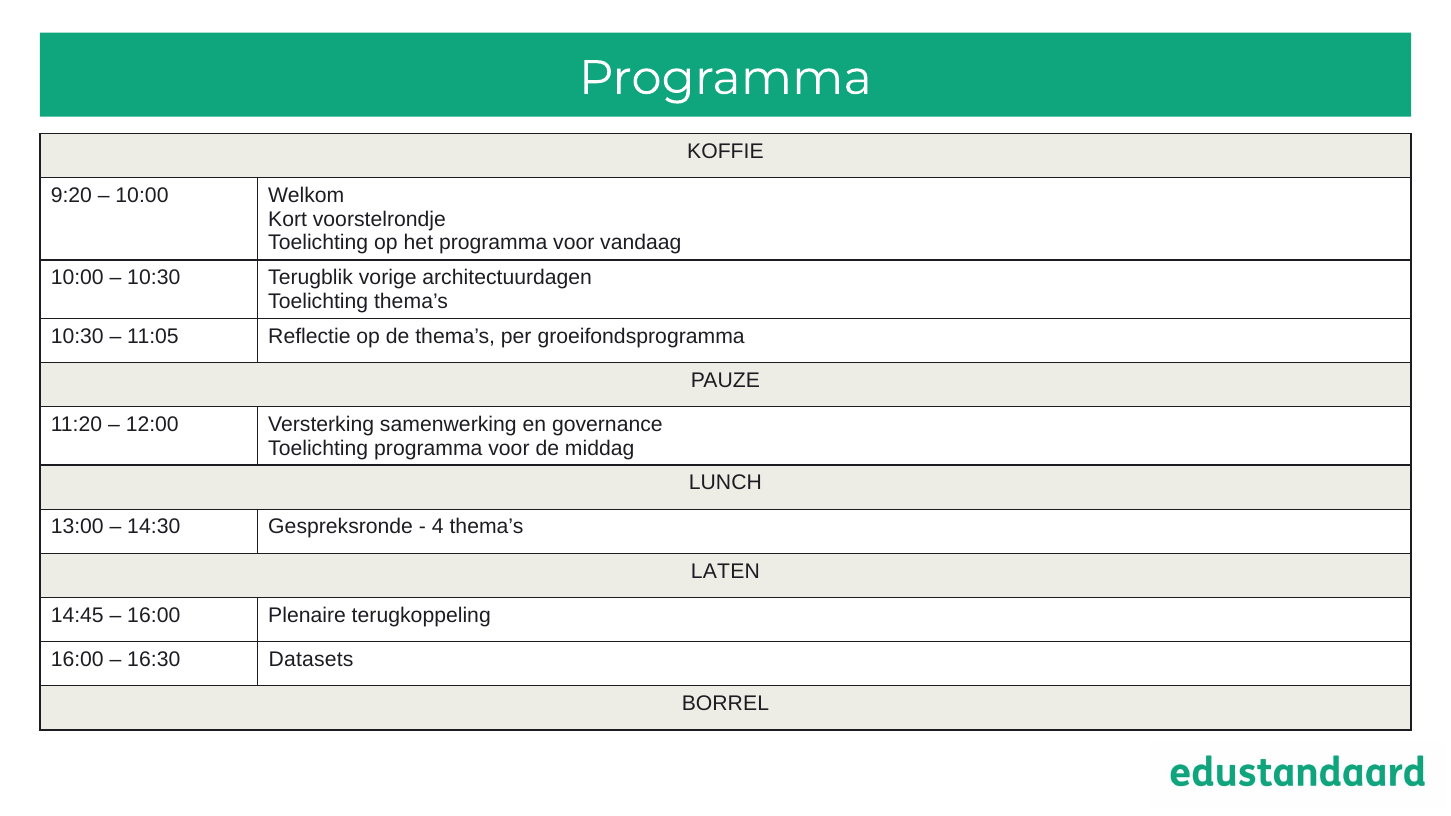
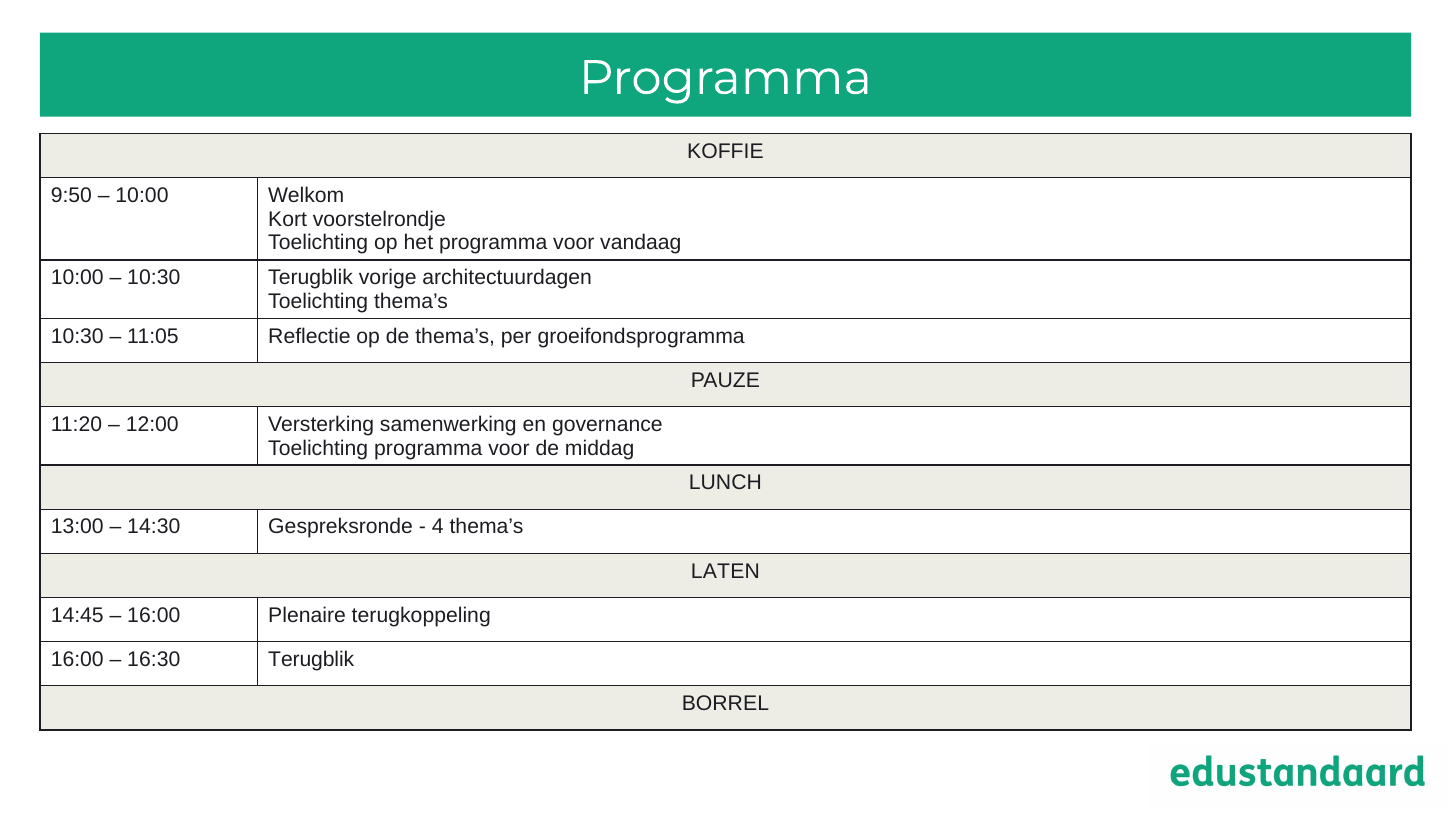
9:20: 9:20 -> 9:50 (71, 195)
16:30 Datasets: Datasets -> Terugblik (311, 659)
